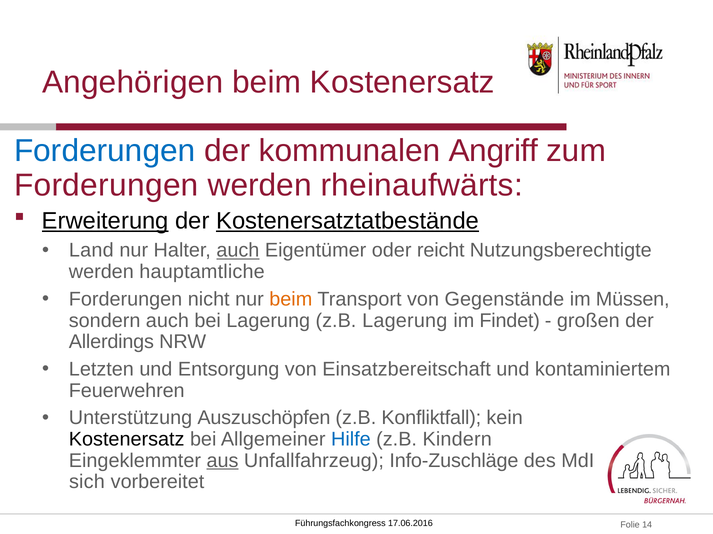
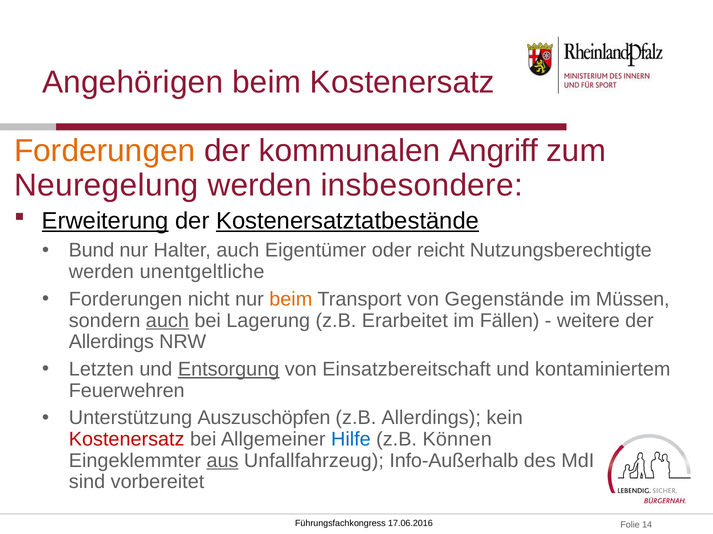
Forderungen colour: blue -> orange (105, 151)
Forderungen: Forderungen -> Neuregelung (106, 185)
rheinaufwärts: rheinaufwärts -> insbesondere (422, 185)
Land: Land -> Bund (92, 251)
auch underline: present -> none (238, 251)
hauptamtliche: hauptamtliche -> unentgeltliche (202, 272)
auch underline: none -> present (167, 321)
z.B Lagerung: Lagerung -> Erarbeitet (405, 321)
Findet: Findet -> Fällen (510, 321)
großen: großen -> weitere (588, 321)
Entsorgung underline: none -> present (229, 370)
z.B Konfliktfall: Konfliktfall -> Allerdings (431, 418)
Kostenersatz colour: black -> red (127, 440)
Kindern: Kindern -> Können (457, 440)
Info-Zuschläge: Info-Zuschläge -> Info-Außerhalb (454, 461)
sich: sich -> sind (87, 483)
